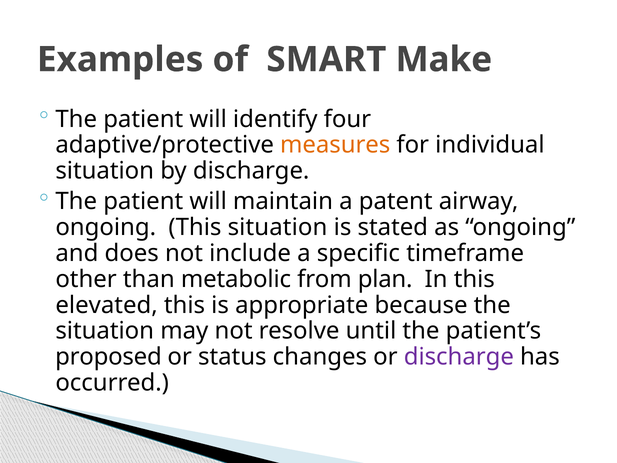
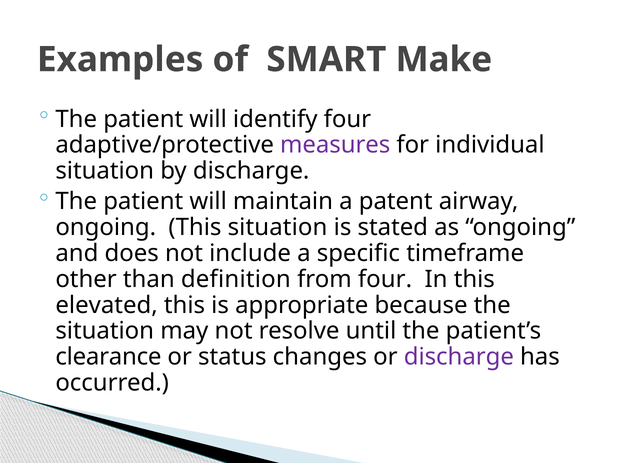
measures colour: orange -> purple (335, 145)
metabolic: metabolic -> definition (236, 279)
from plan: plan -> four (385, 279)
proposed: proposed -> clearance (108, 357)
